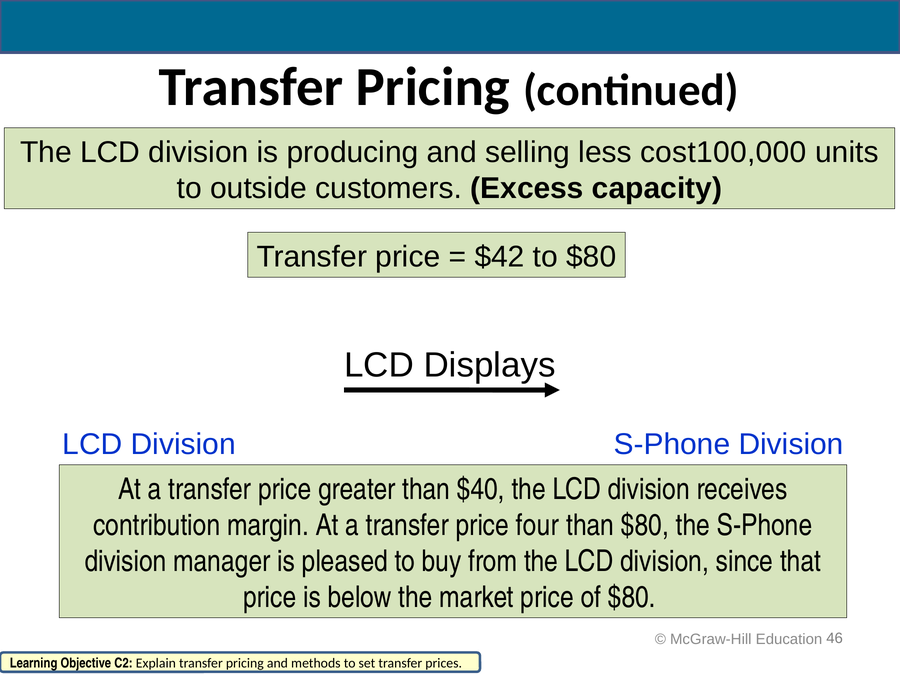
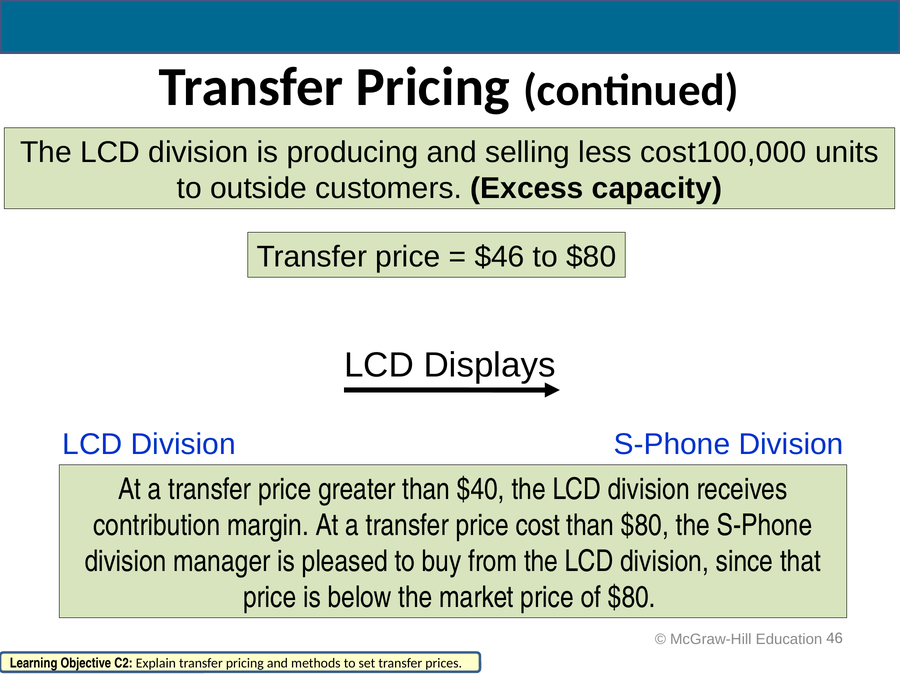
$42: $42 -> $46 (500, 257)
four: four -> cost (538, 525)
